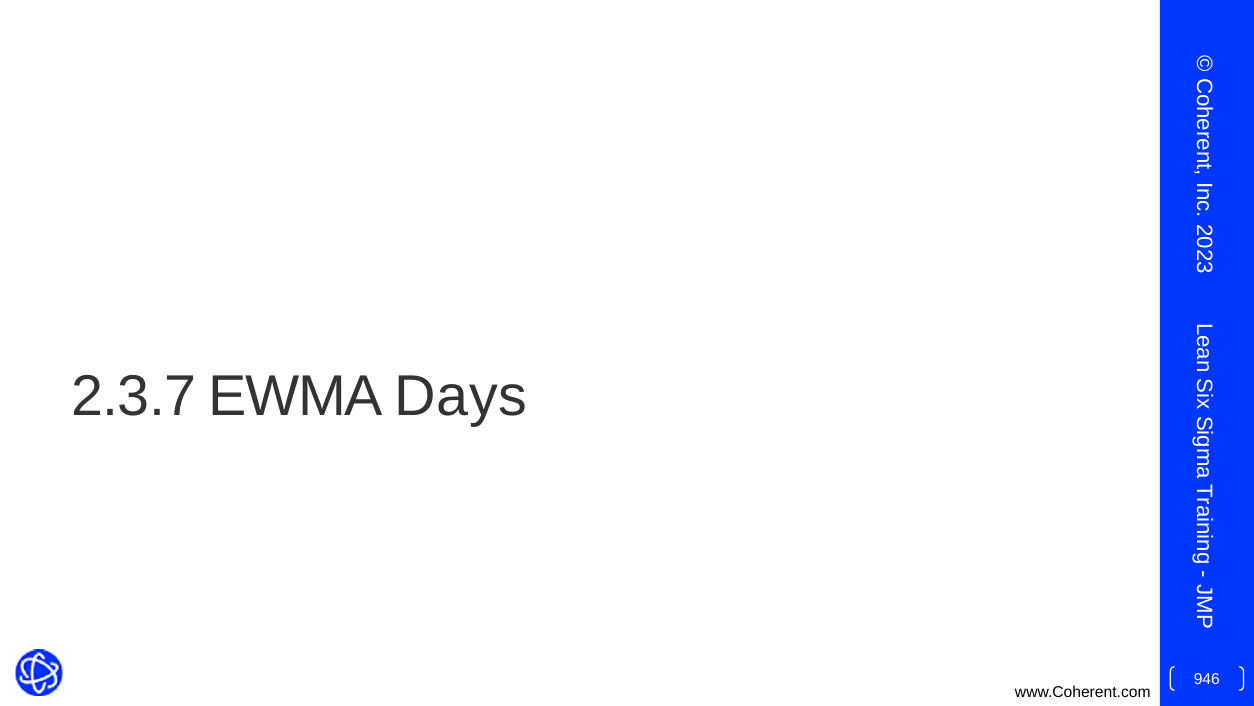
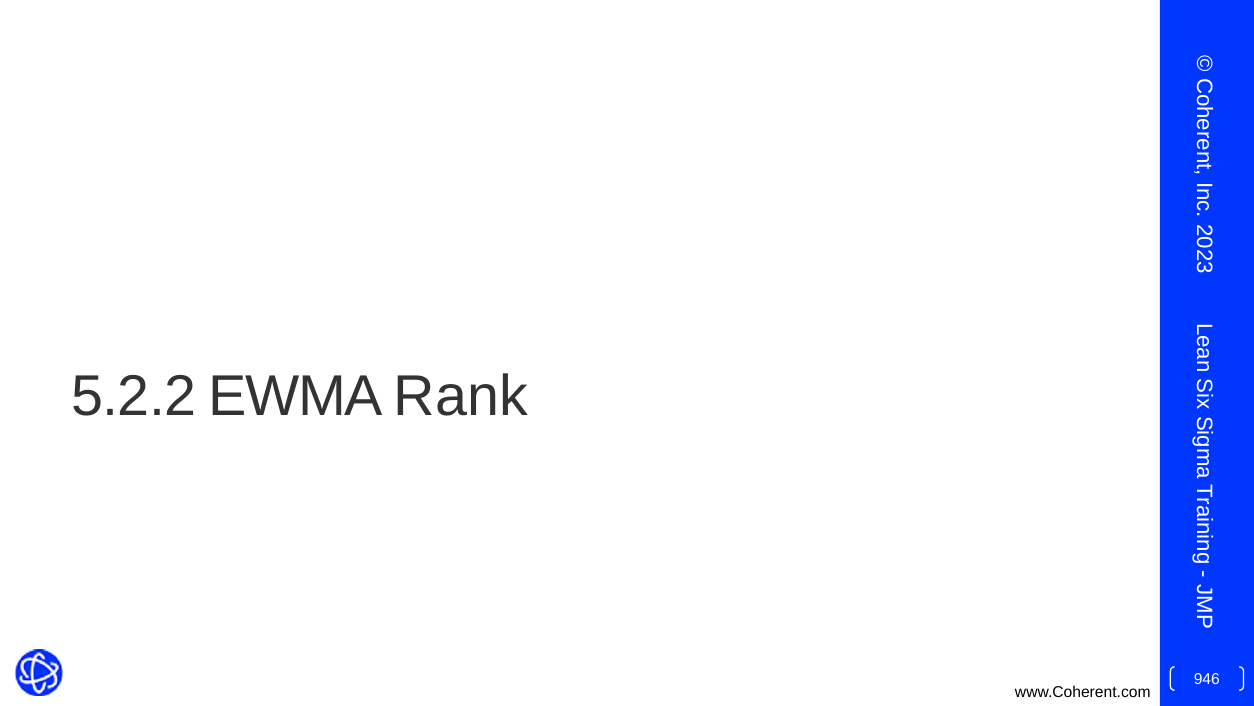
2.3.7: 2.3.7 -> 5.2.2 (134, 396)
Days: Days -> Rank (461, 396)
